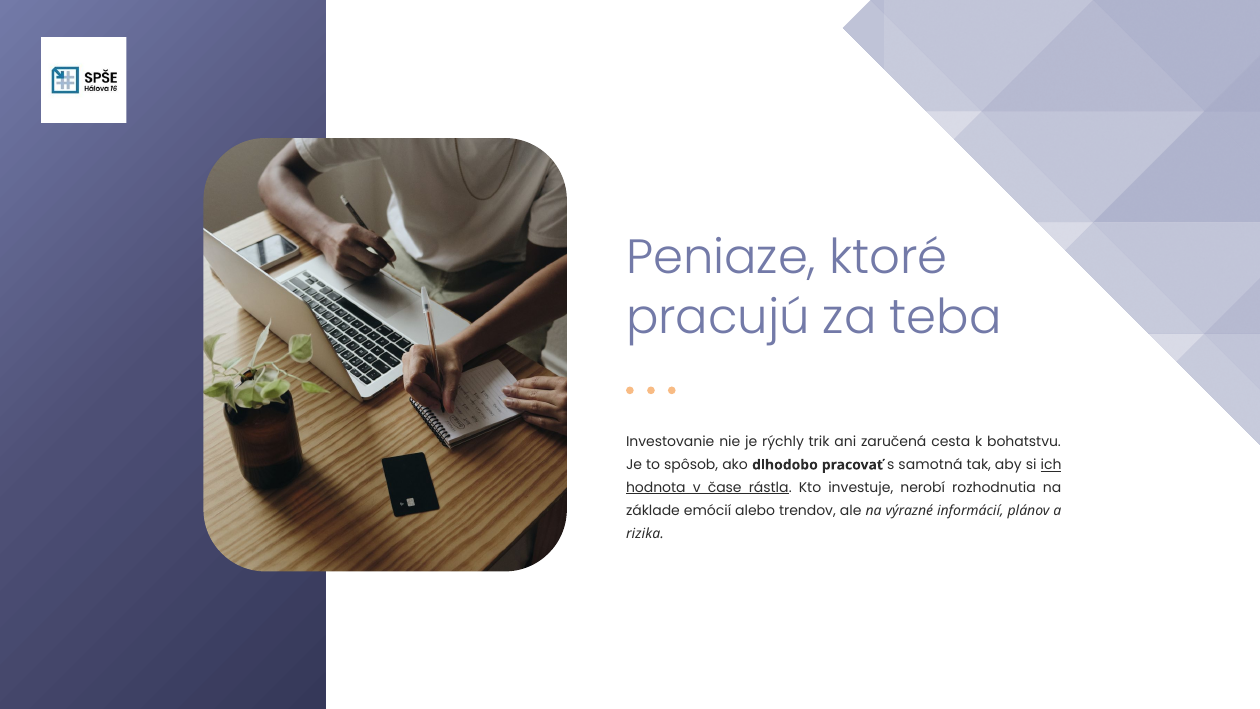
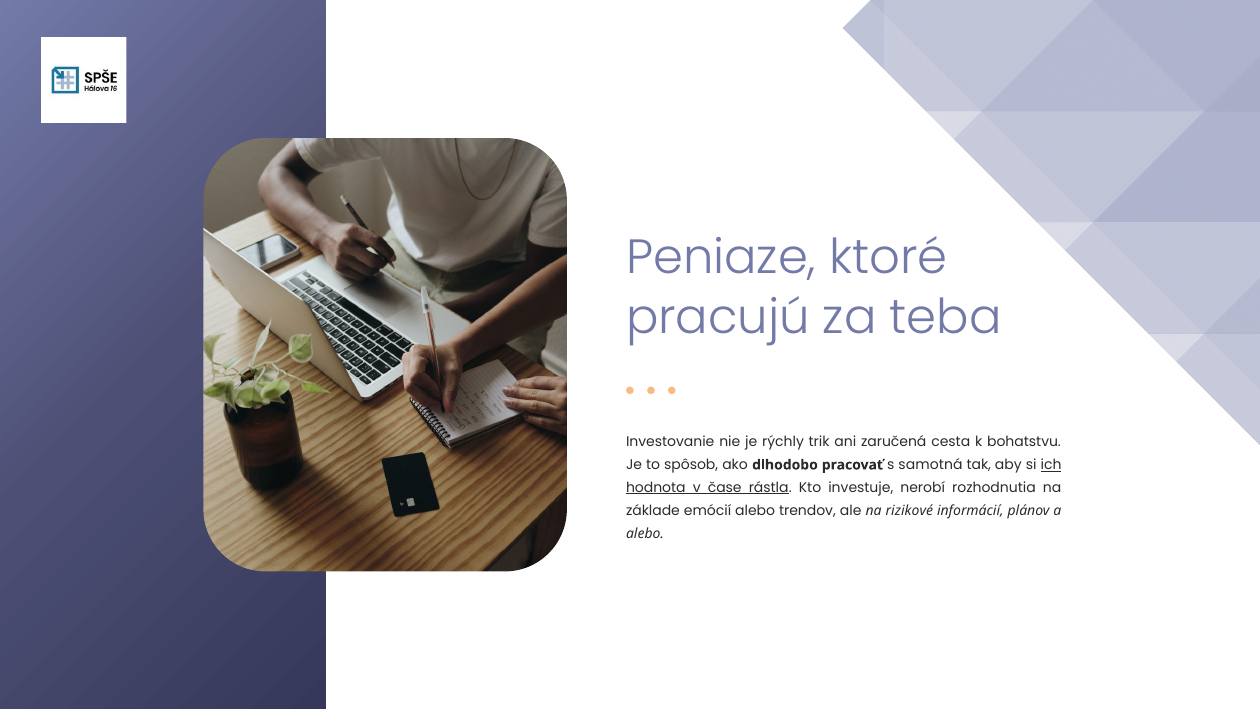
výrazné: výrazné -> rizikové (909, 511)
rizika: rizika -> alebo (645, 534)
